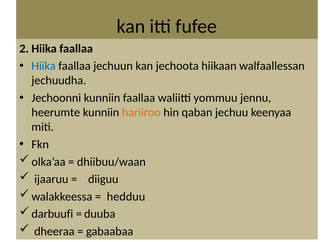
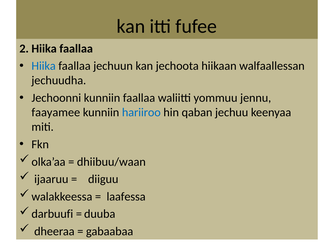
heerumte: heerumte -> faayamee (56, 113)
hariiroo colour: orange -> blue (141, 113)
hedduu: hedduu -> laafessa (126, 197)
